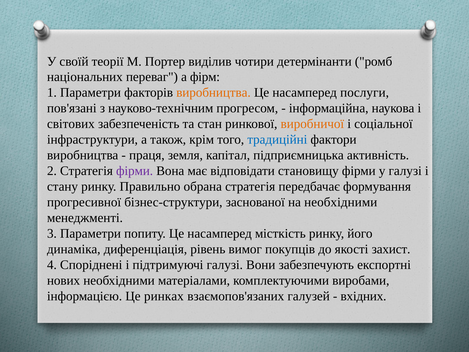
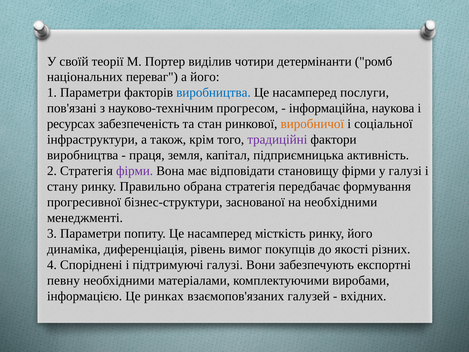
а фірм: фірм -> його (205, 77)
виробництва colour: orange -> blue (213, 93)
світових: світових -> ресурсах (71, 124)
традиційні colour: blue -> purple (277, 140)
захист: захист -> різних (391, 249)
нових: нових -> певну (63, 280)
